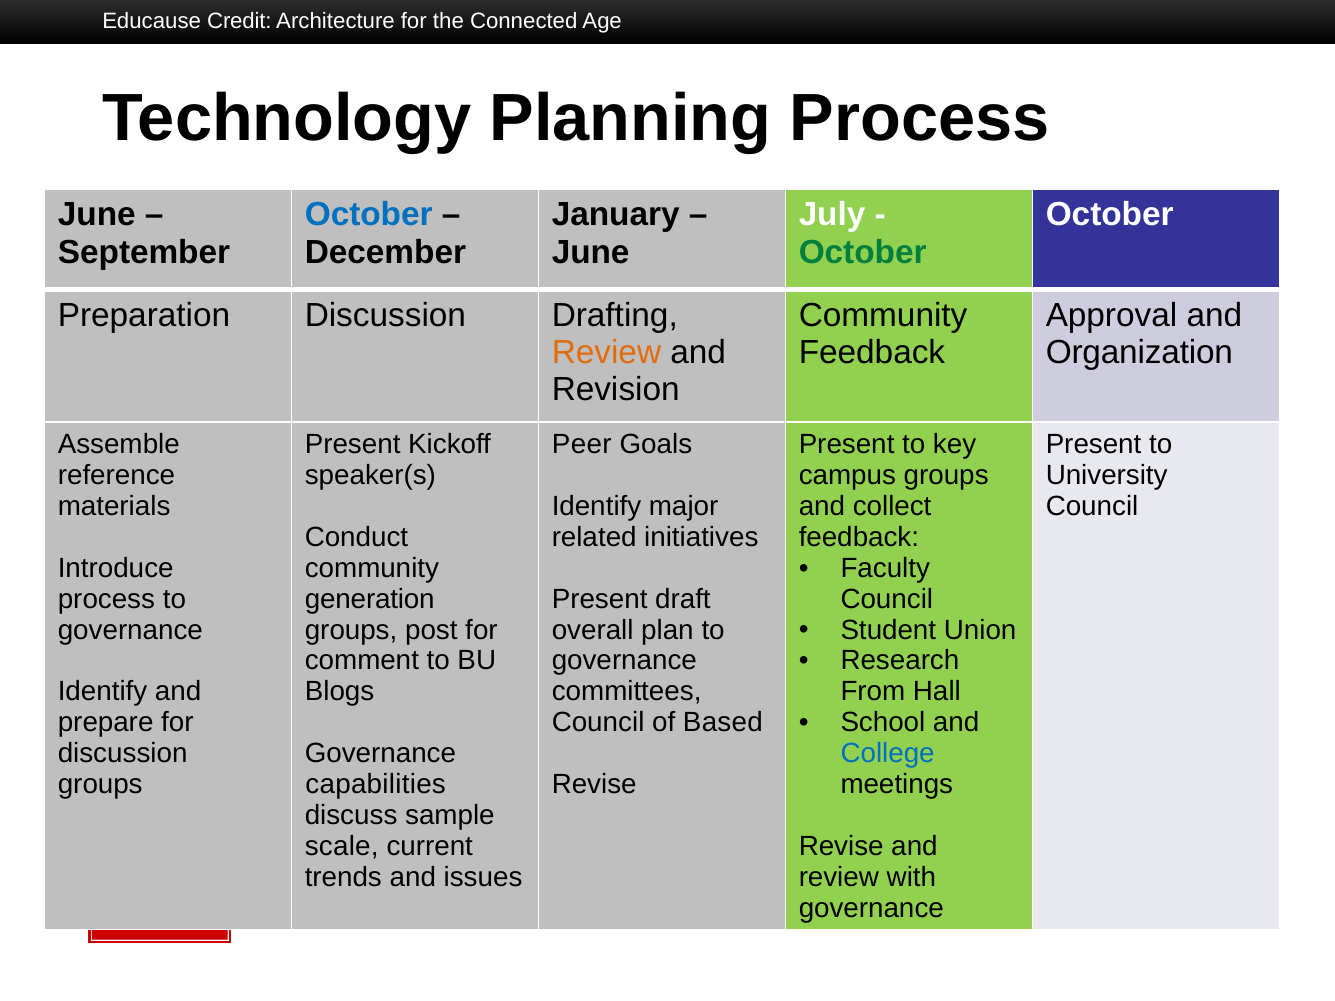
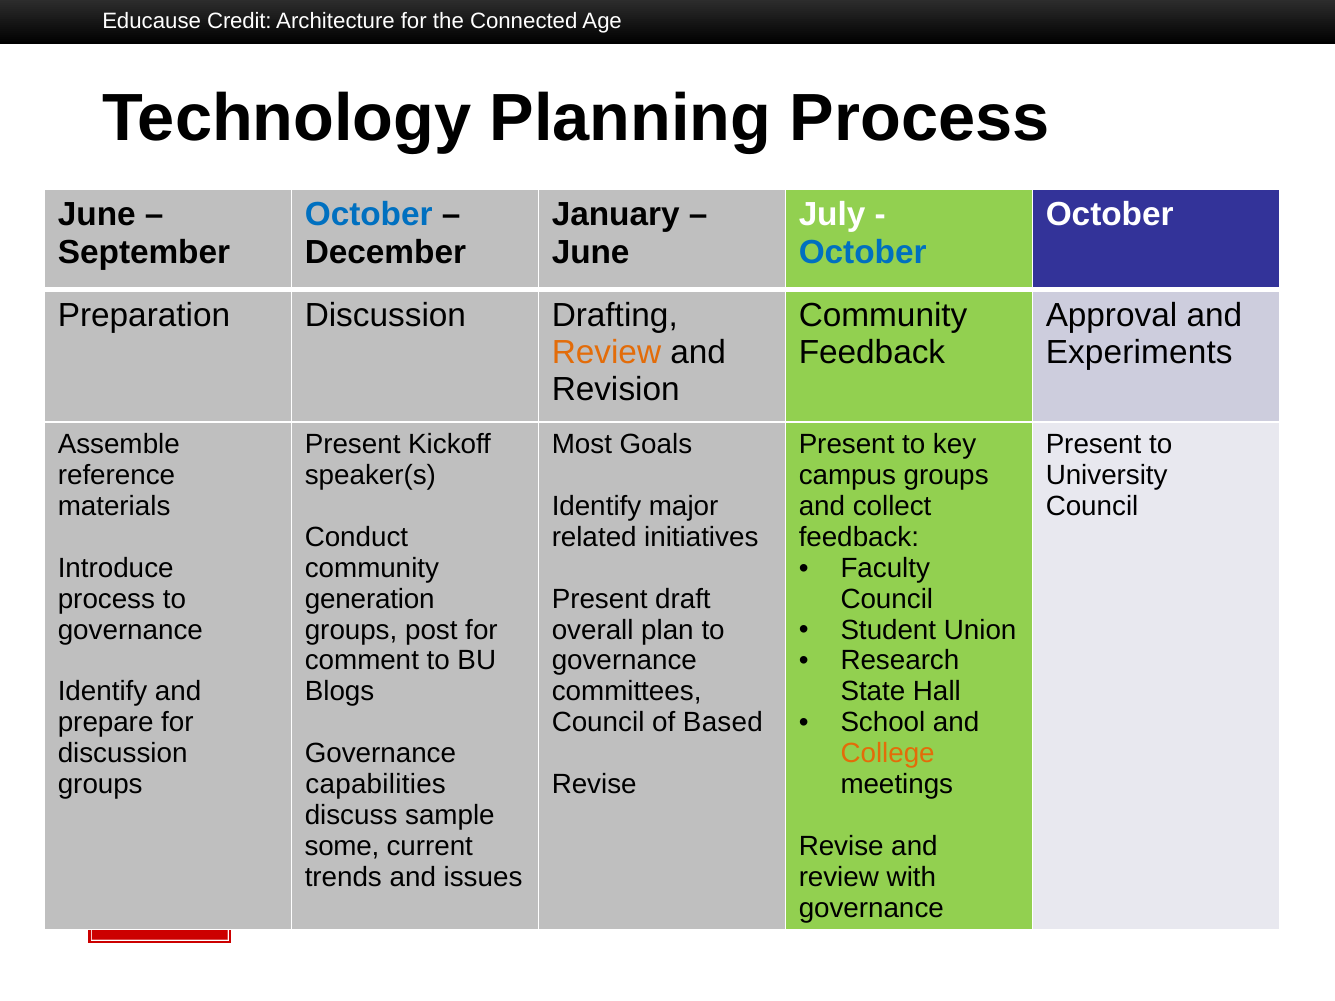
October colour: green -> blue (863, 252)
Organization: Organization -> Experiments (1139, 353)
Peer: Peer -> Most (582, 445)
From: From -> State (873, 692)
College colour: blue -> orange (888, 754)
scale: scale -> some (342, 846)
